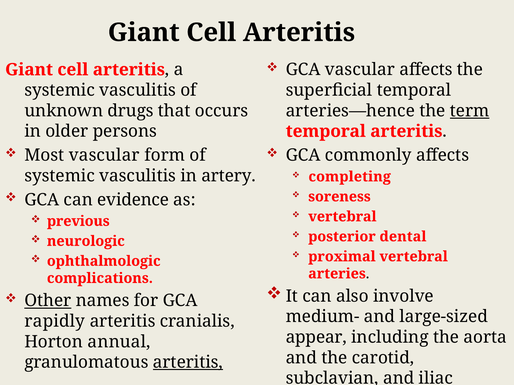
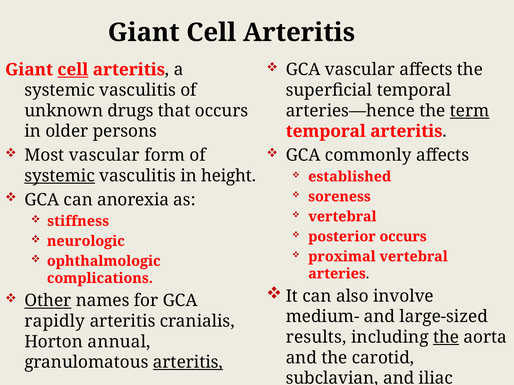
cell underline: none -> present (73, 70)
systemic underline: none -> present (60, 176)
artery: artery -> height (229, 176)
completing: completing -> established (350, 177)
evidence: evidence -> anorexia (133, 200)
previous: previous -> stiffness (78, 221)
posterior dental: dental -> occurs (403, 237)
appear: appear -> results (316, 338)
the underline: none -> present (446, 338)
